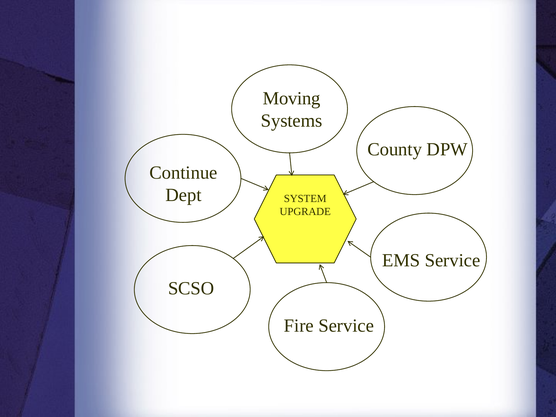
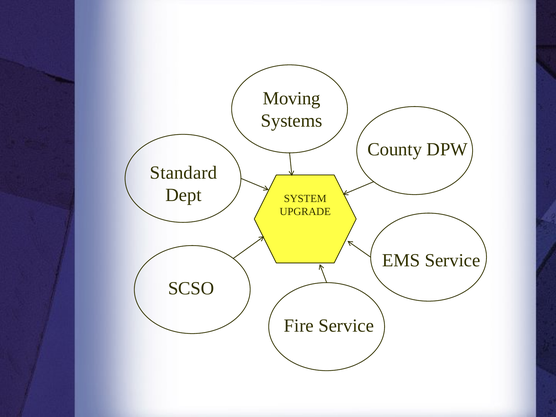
Continue: Continue -> Standard (183, 173)
